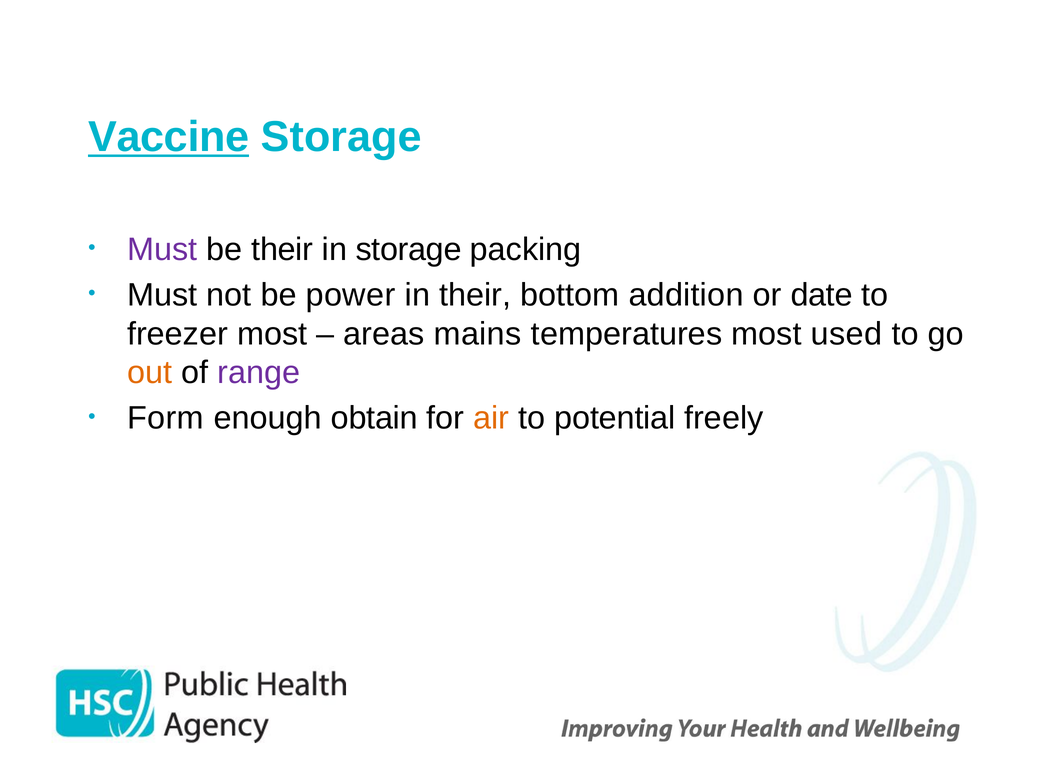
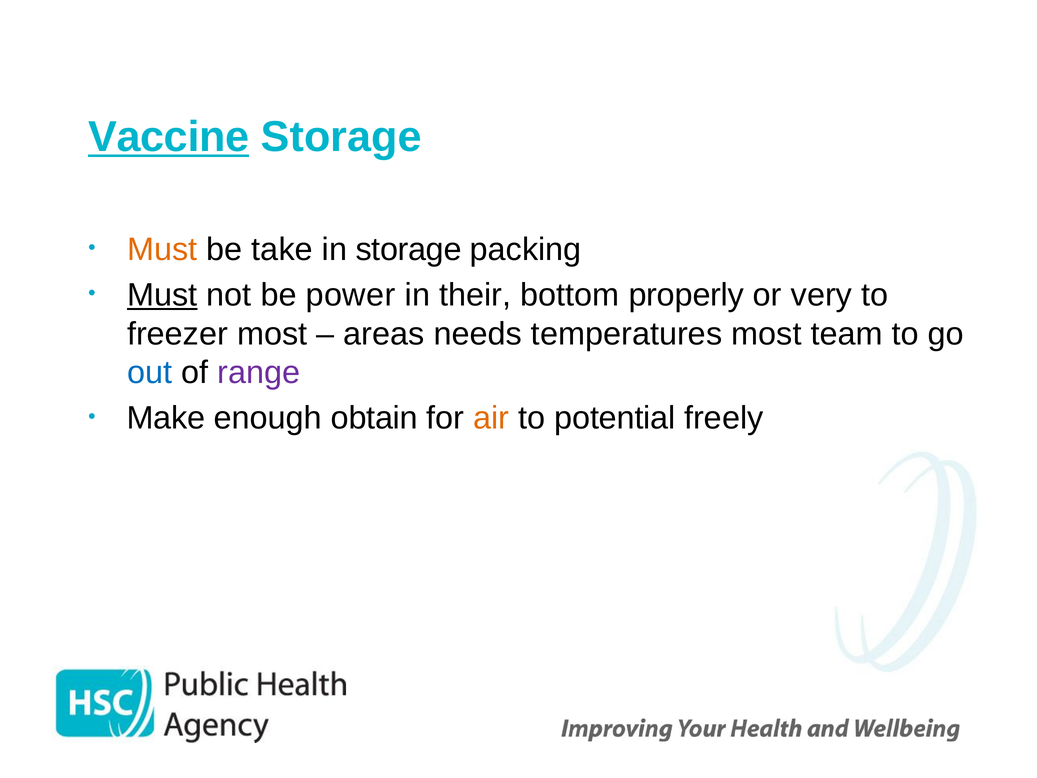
Must colour: purple -> orange (162, 249)
be their: their -> take (282, 249)
Must underline: none -> present (162, 295)
addition: addition -> properly (686, 295)
date: date -> very (821, 295)
mains: mains -> needs (478, 334)
used: used -> team (847, 334)
out colour: orange -> blue (150, 373)
Form: Form -> Make (166, 418)
